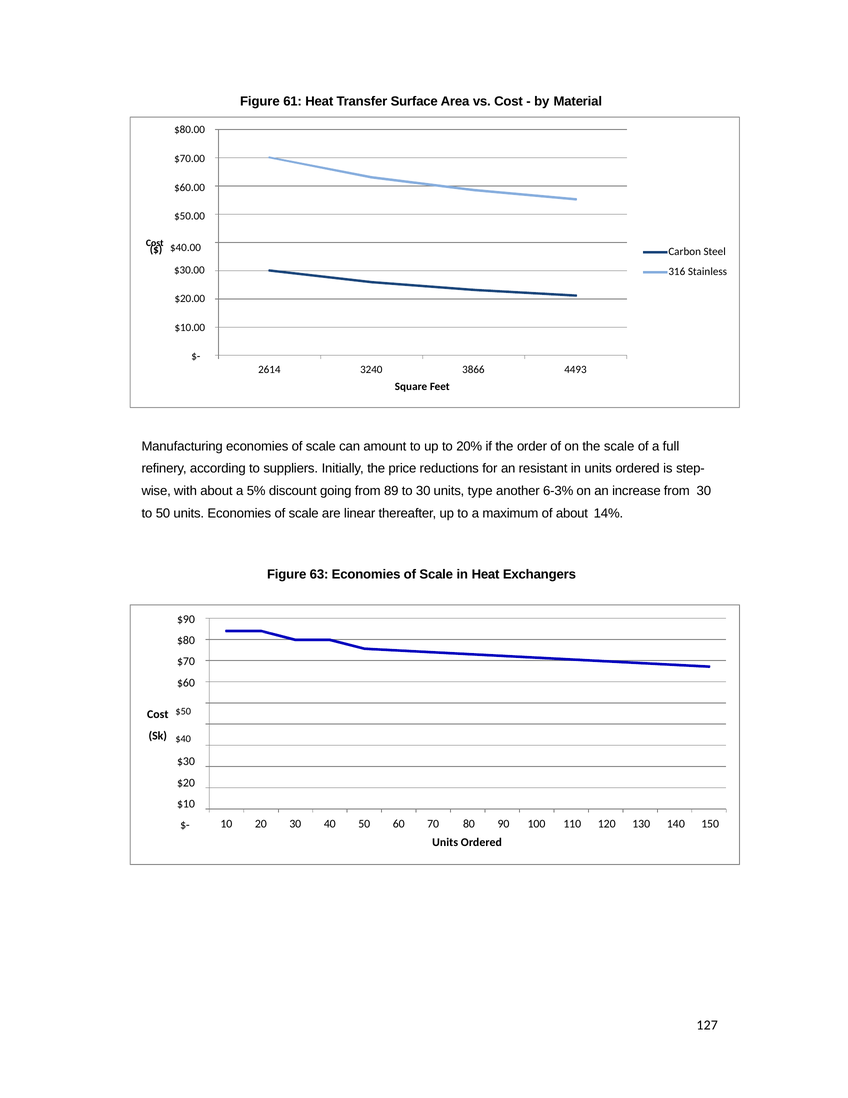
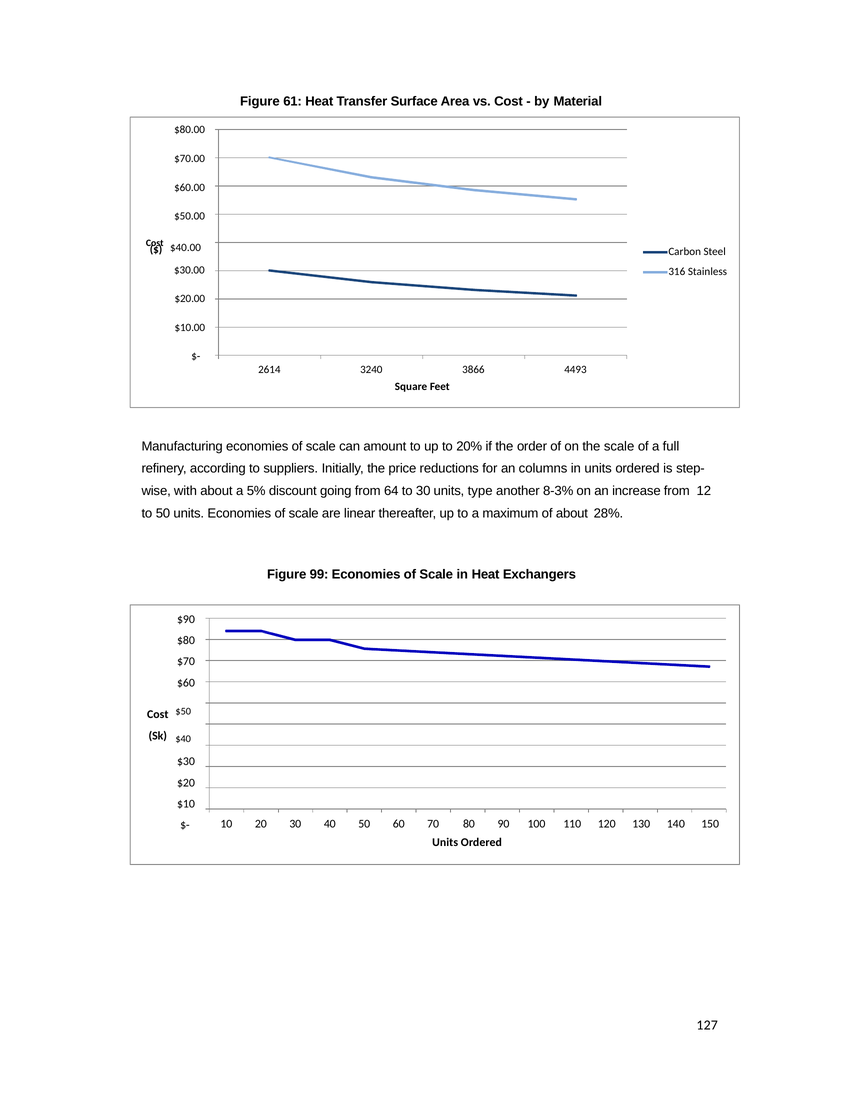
resistant: resistant -> columns (543, 468)
89: 89 -> 64 (391, 491)
6-3%: 6-3% -> 8-3% (558, 491)
from 30: 30 -> 12 (704, 491)
14%: 14% -> 28% (608, 513)
63: 63 -> 99 (319, 574)
